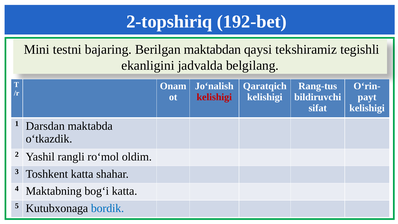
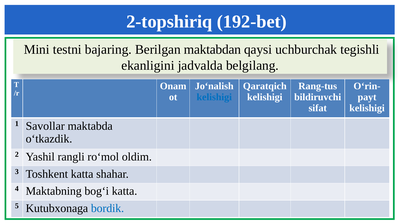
tekshiramiz: tekshiramiz -> uchburchak (306, 49)
kelishigi colour: red -> blue (214, 97)
Darsdan: Darsdan -> Savollar (45, 126)
